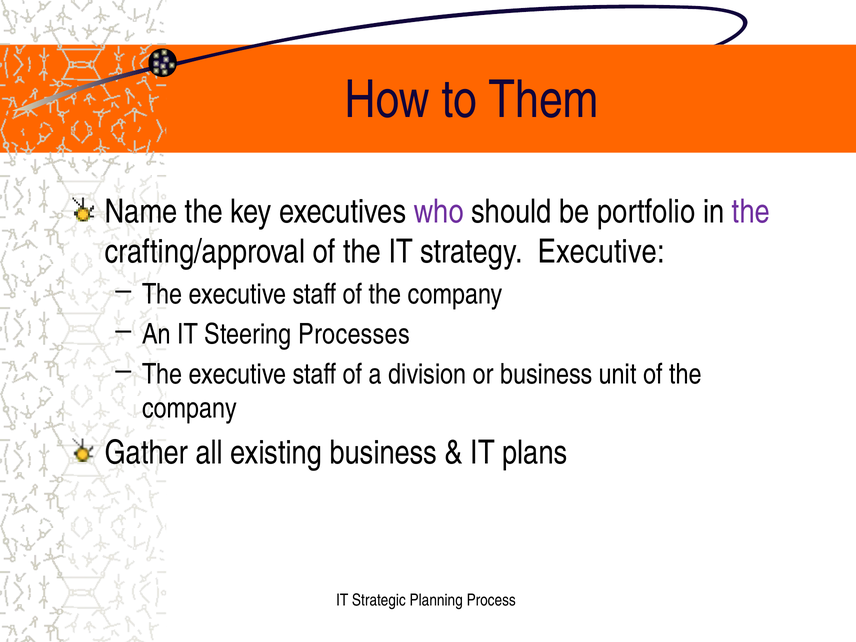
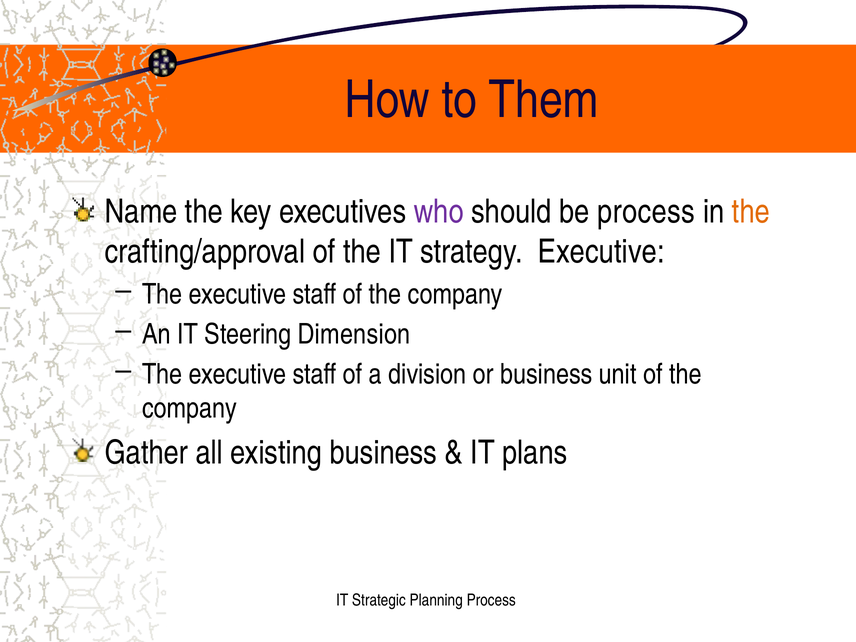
be portfolio: portfolio -> process (646, 212)
the colour: purple -> orange (751, 212)
Processes: Processes -> Dimension (354, 334)
